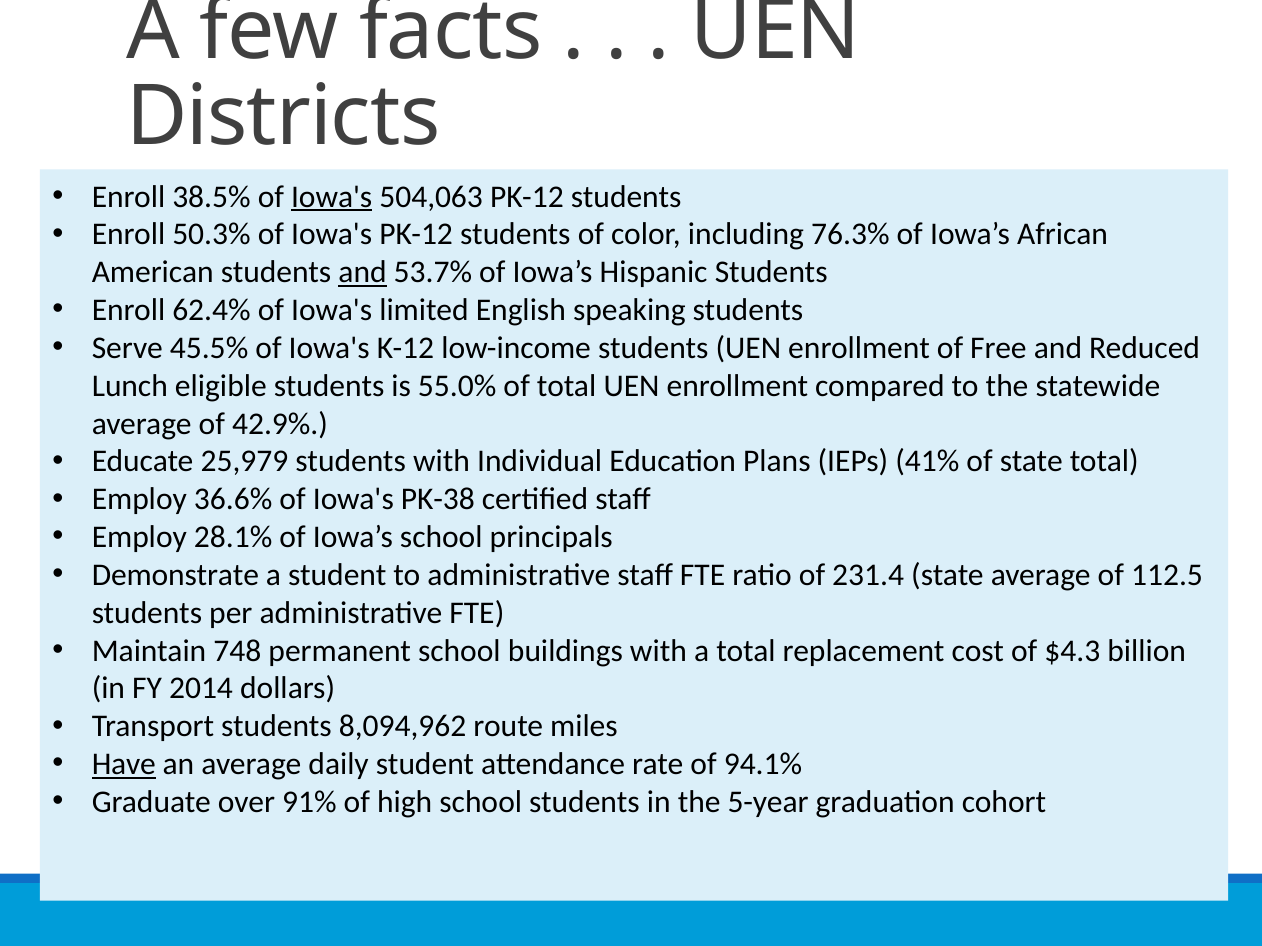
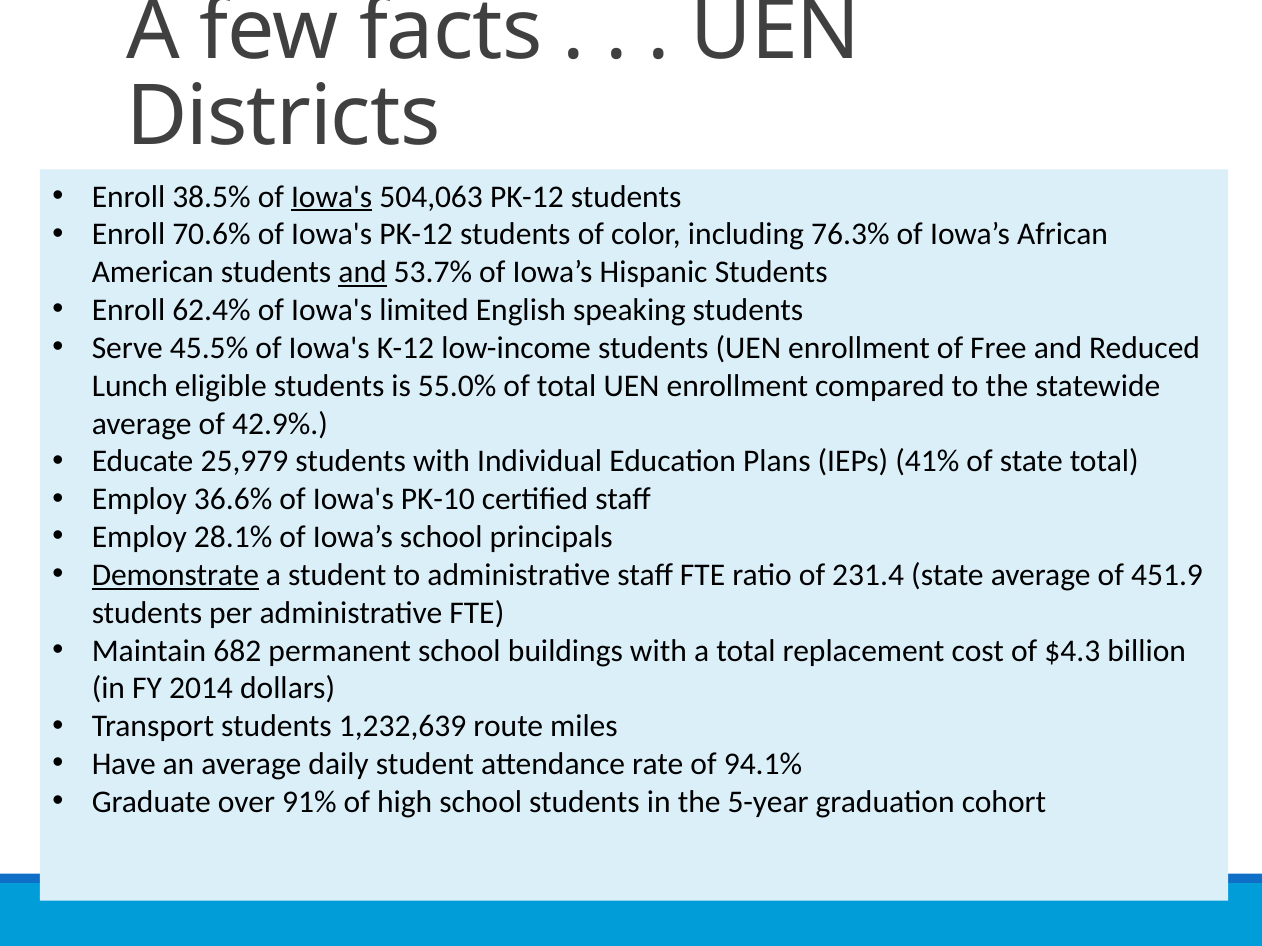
50.3%: 50.3% -> 70.6% (211, 235)
PK-38: PK-38 -> PK-10 (438, 500)
Demonstrate underline: none -> present (175, 575)
112.5: 112.5 -> 451.9 (1167, 575)
748: 748 -> 682 (237, 651)
8,094,962: 8,094,962 -> 1,232,639 (403, 727)
Have underline: present -> none (124, 765)
